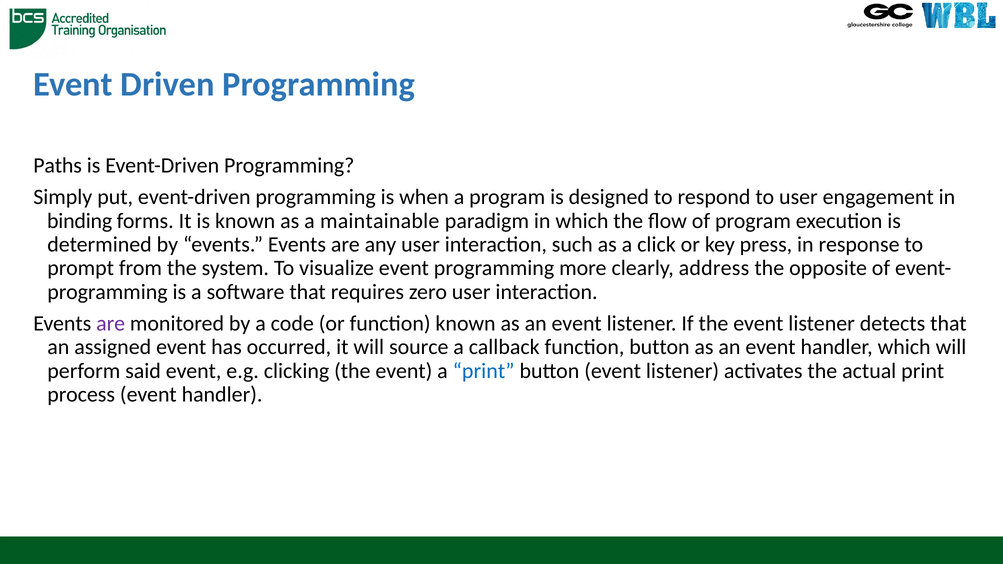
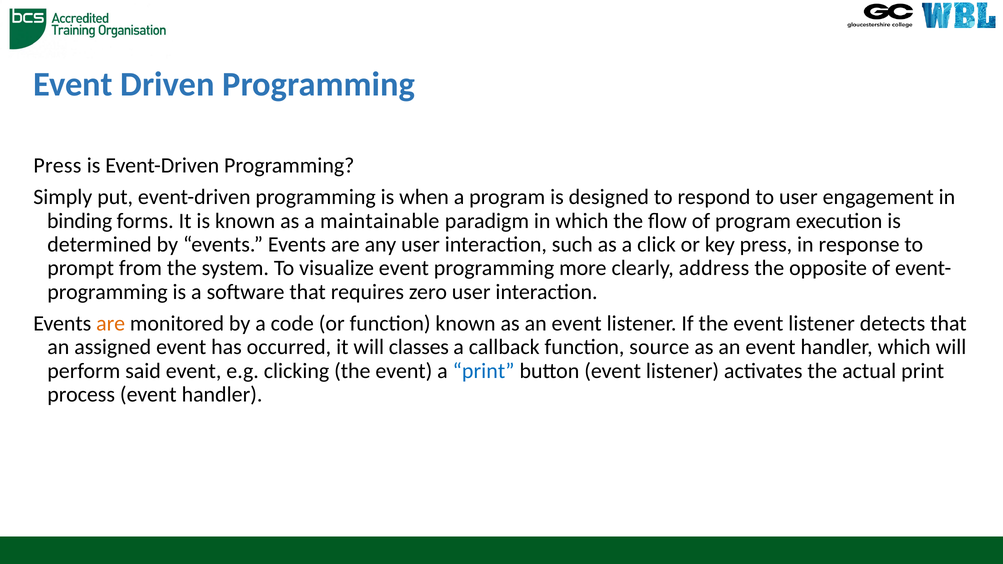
Paths: Paths -> Press (57, 166)
are colour: purple -> orange (111, 324)
source: source -> classes (419, 347)
function button: button -> source (659, 347)
